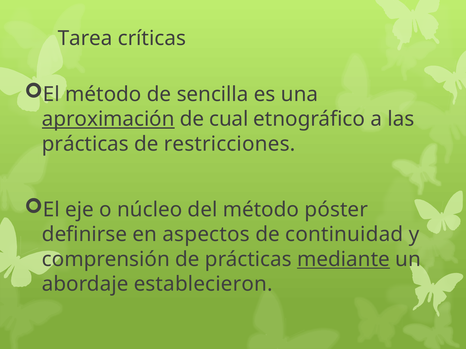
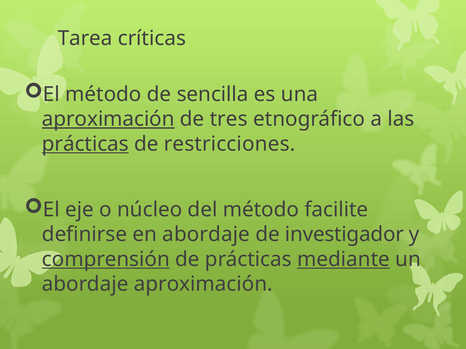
cual: cual -> tres (229, 119)
prácticas underline: none -> present (85, 144)
póster: póster -> facilite (336, 210)
en aspectos: aspectos -> abordaje (206, 235)
continuidad: continuidad -> investigador (344, 235)
comprensión underline: none -> present (106, 260)
abordaje establecieron: establecieron -> aproximación (203, 284)
